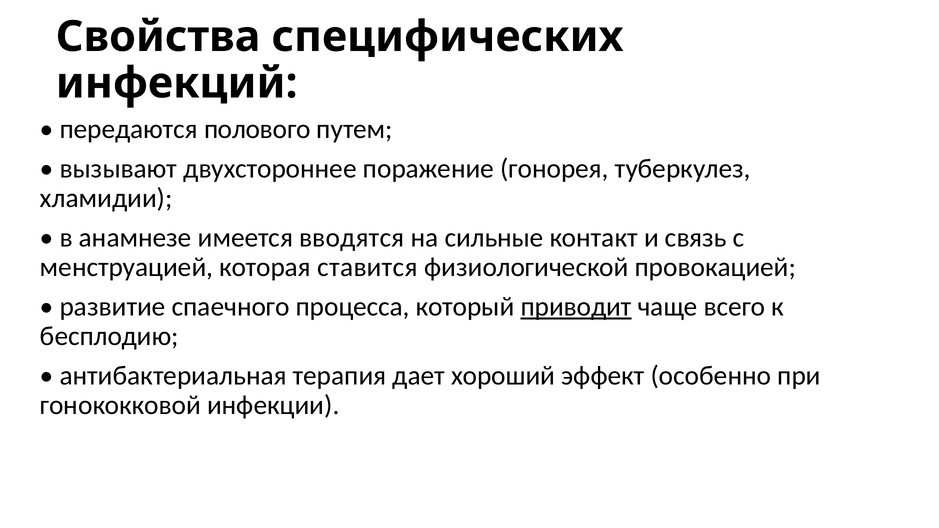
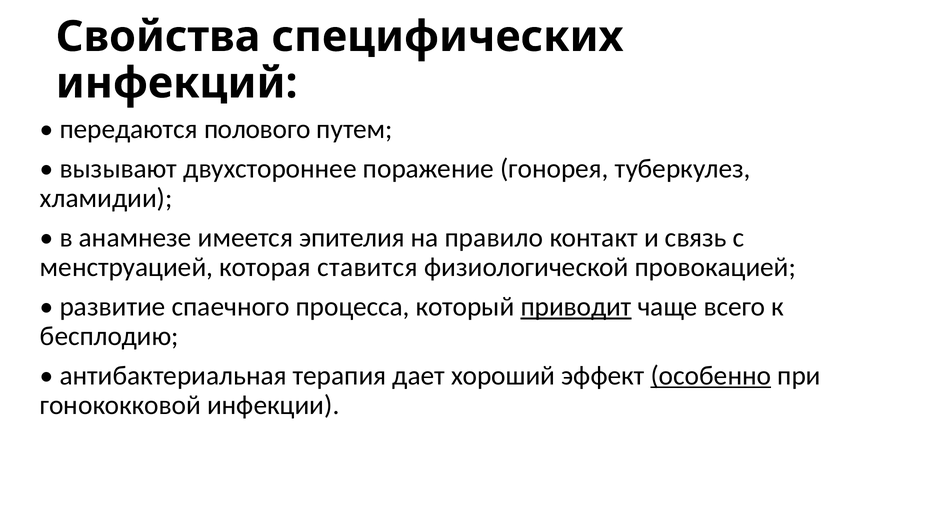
вводятся: вводятся -> эпителия (352, 238)
сильные: сильные -> правило (494, 238)
особенно underline: none -> present (711, 376)
